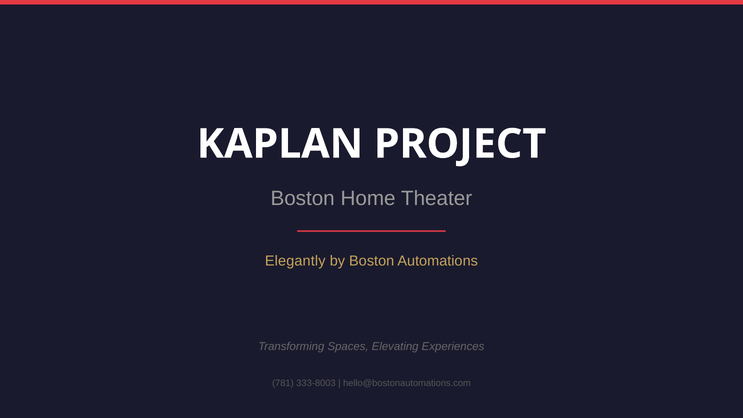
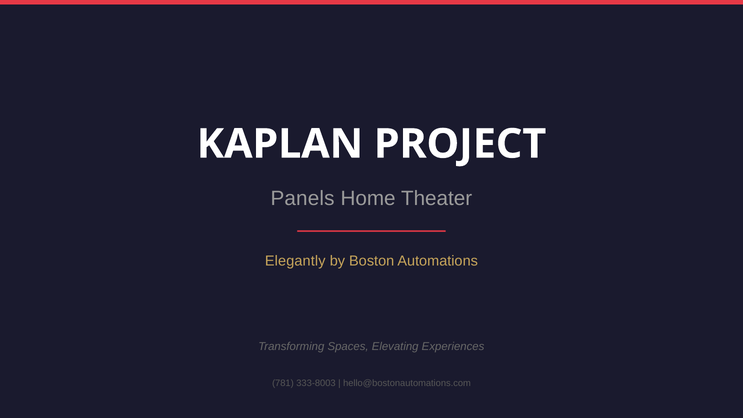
Boston: Boston -> Panels (303, 198)
